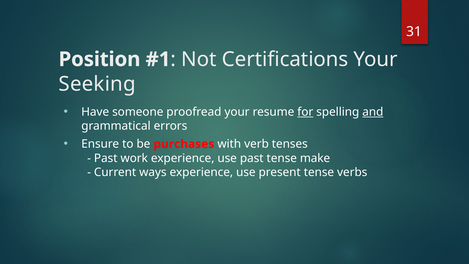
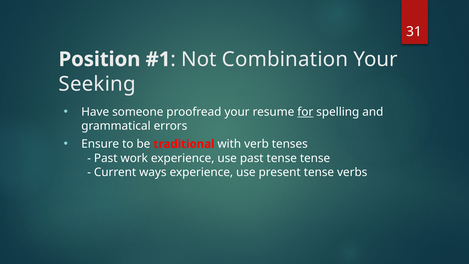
Certifications: Certifications -> Combination (285, 59)
and underline: present -> none (373, 112)
purchases: purchases -> traditional (184, 144)
tense make: make -> tense (315, 158)
